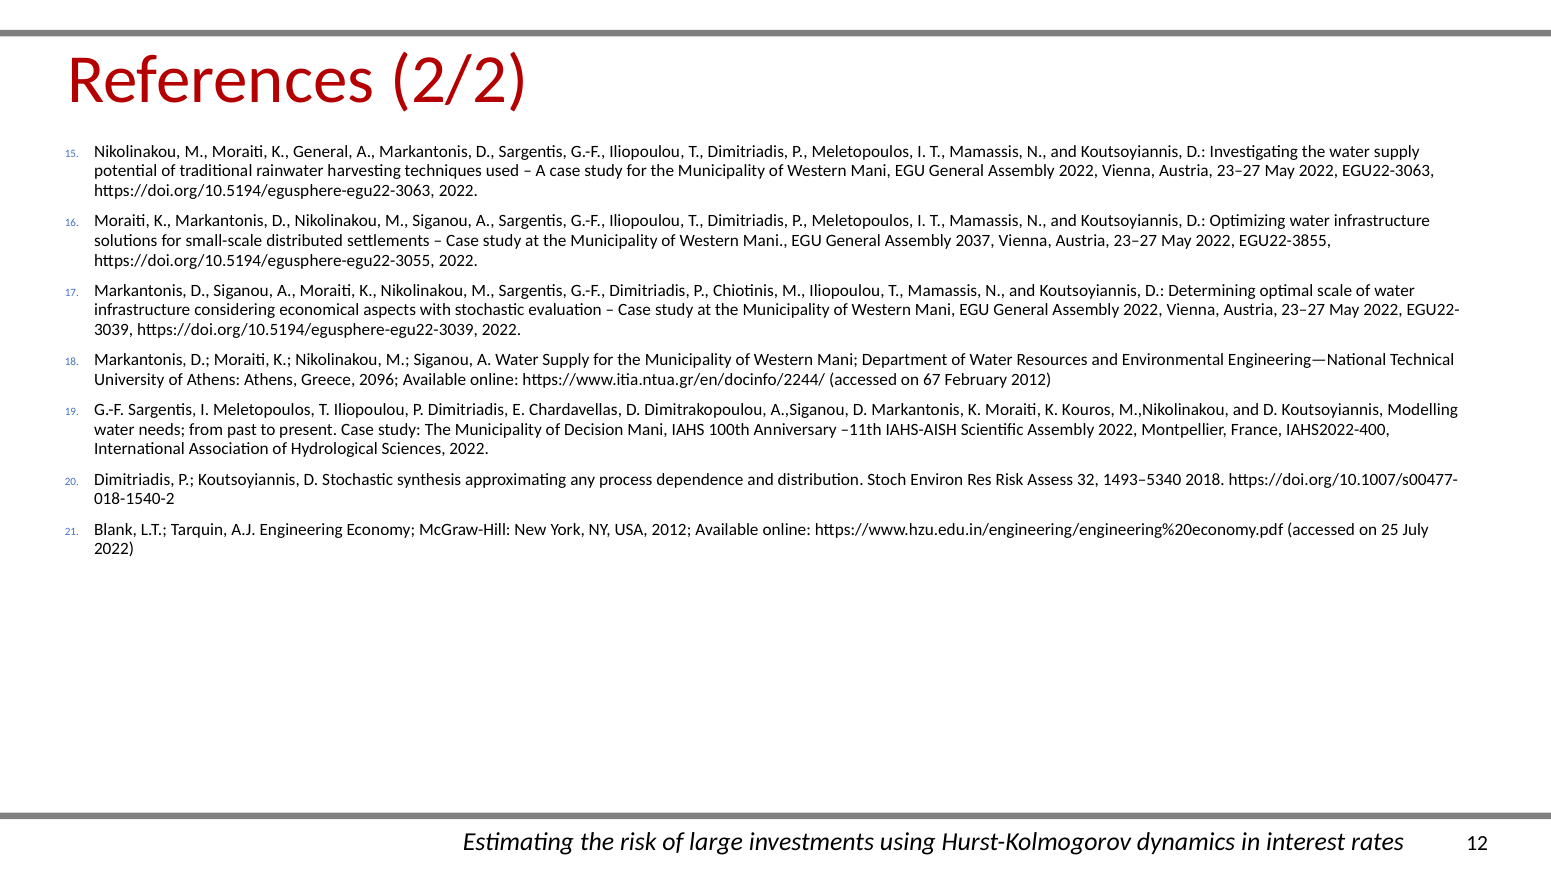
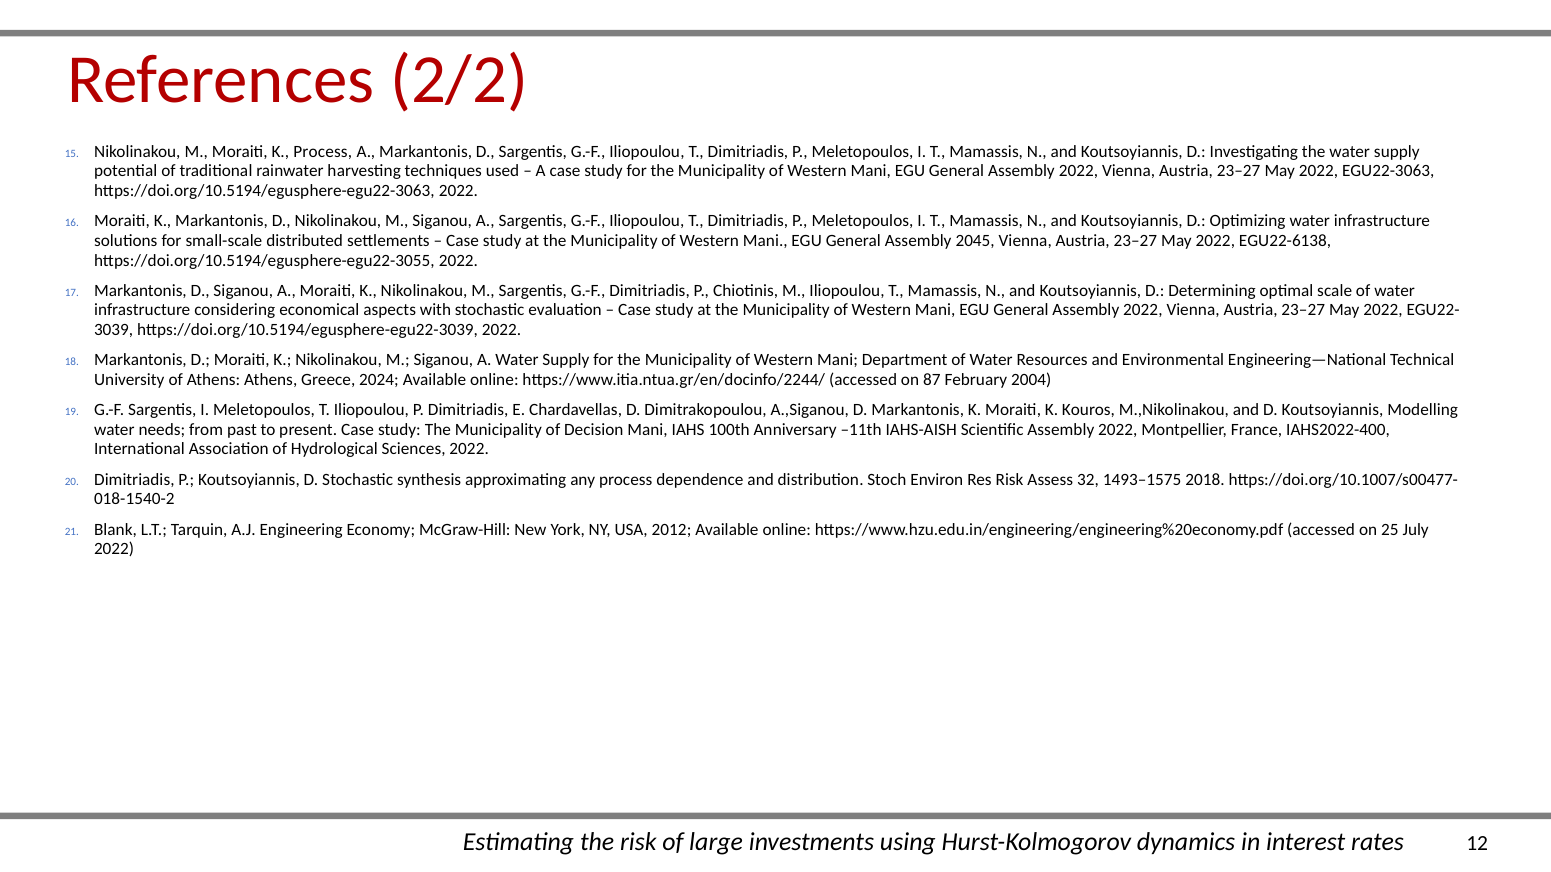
K General: General -> Process (323, 152)
2037: 2037 -> 2045 (975, 241)
EGU22-3855: EGU22-3855 -> EGU22-6138 (1285, 241)
2096: 2096 -> 2024 (379, 380)
67: 67 -> 87 (932, 380)
February 2012: 2012 -> 2004 (1031, 380)
1493–5340: 1493–5340 -> 1493–1575 (1142, 480)
